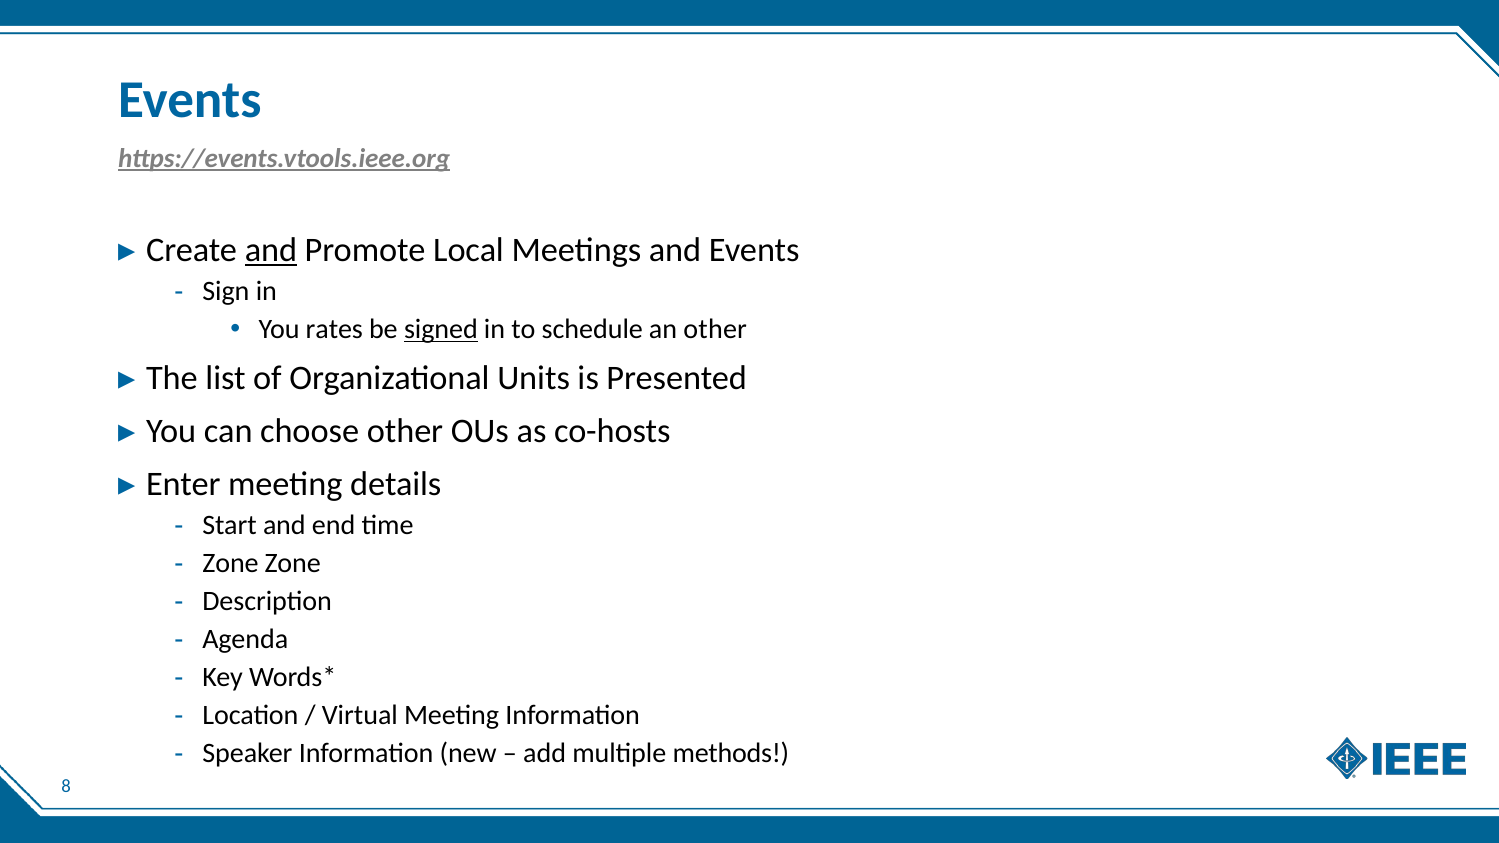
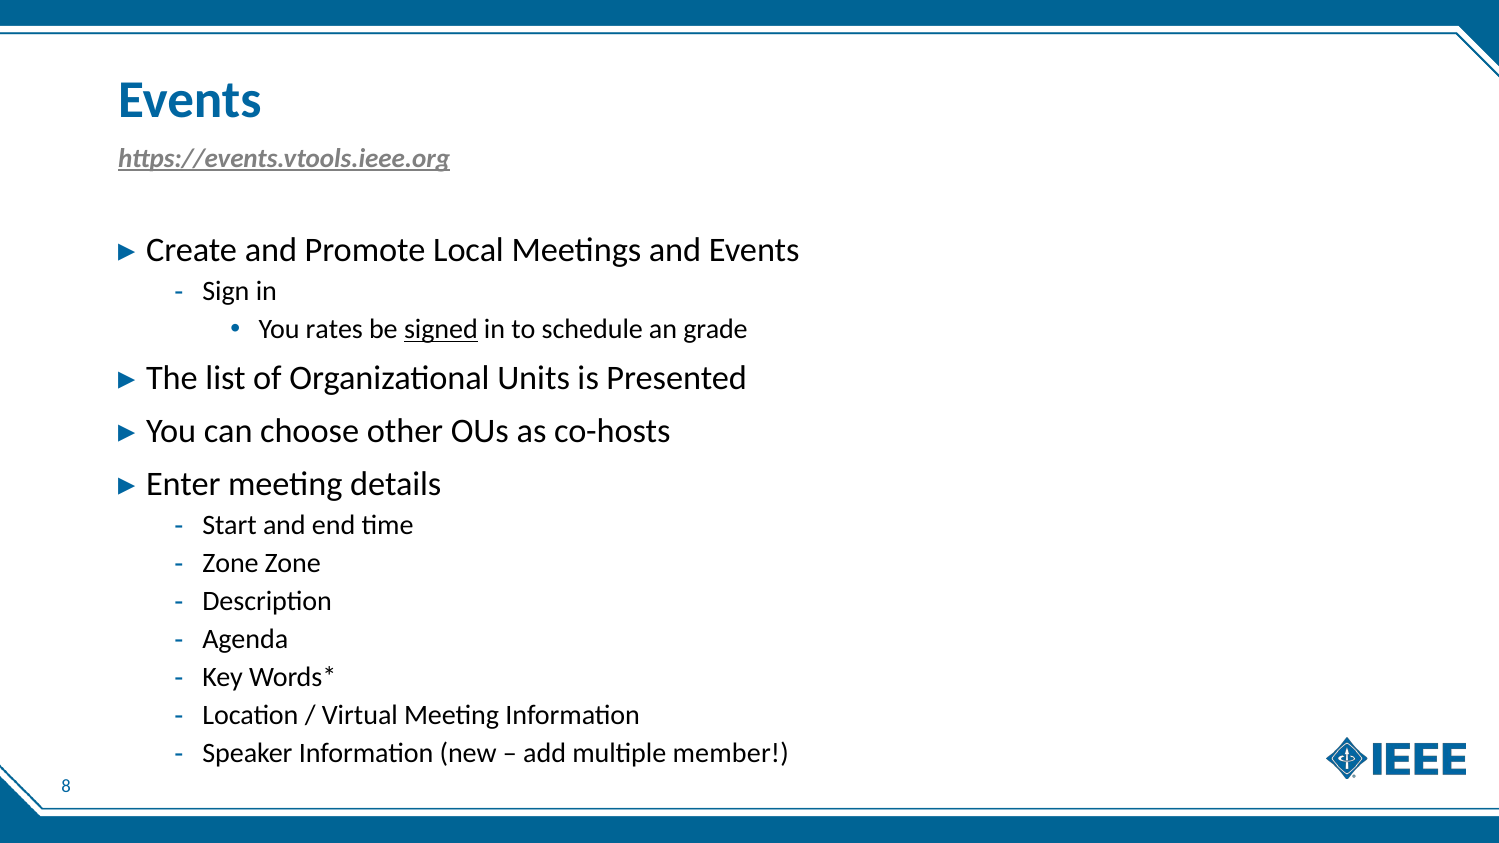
and underline: present -> none (271, 250)
an other: other -> grade (715, 330)
methods: methods -> member (731, 753)
